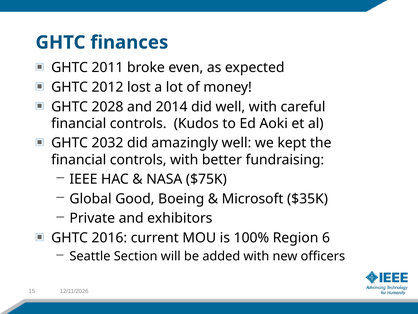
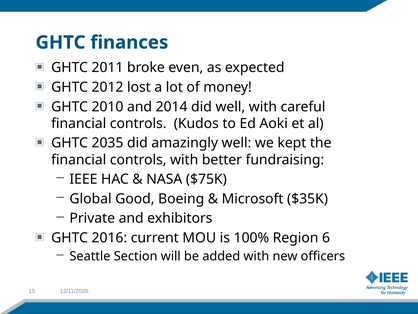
2028: 2028 -> 2010 (107, 107)
2032: 2032 -> 2035 (107, 143)
